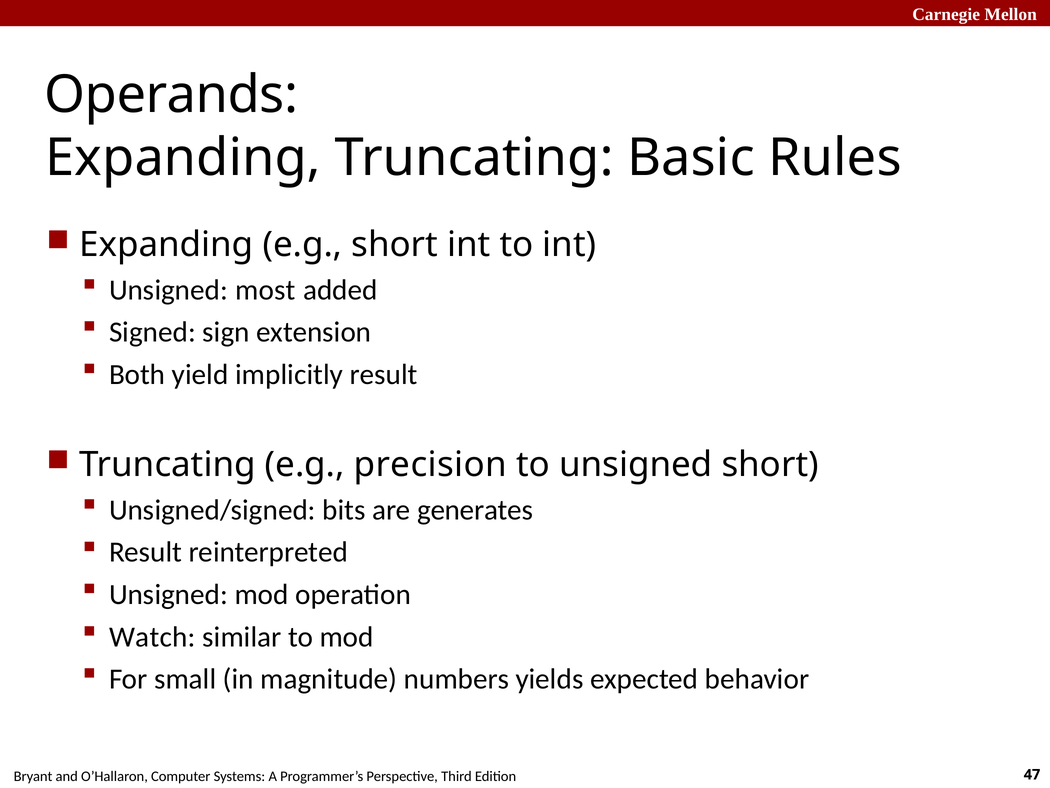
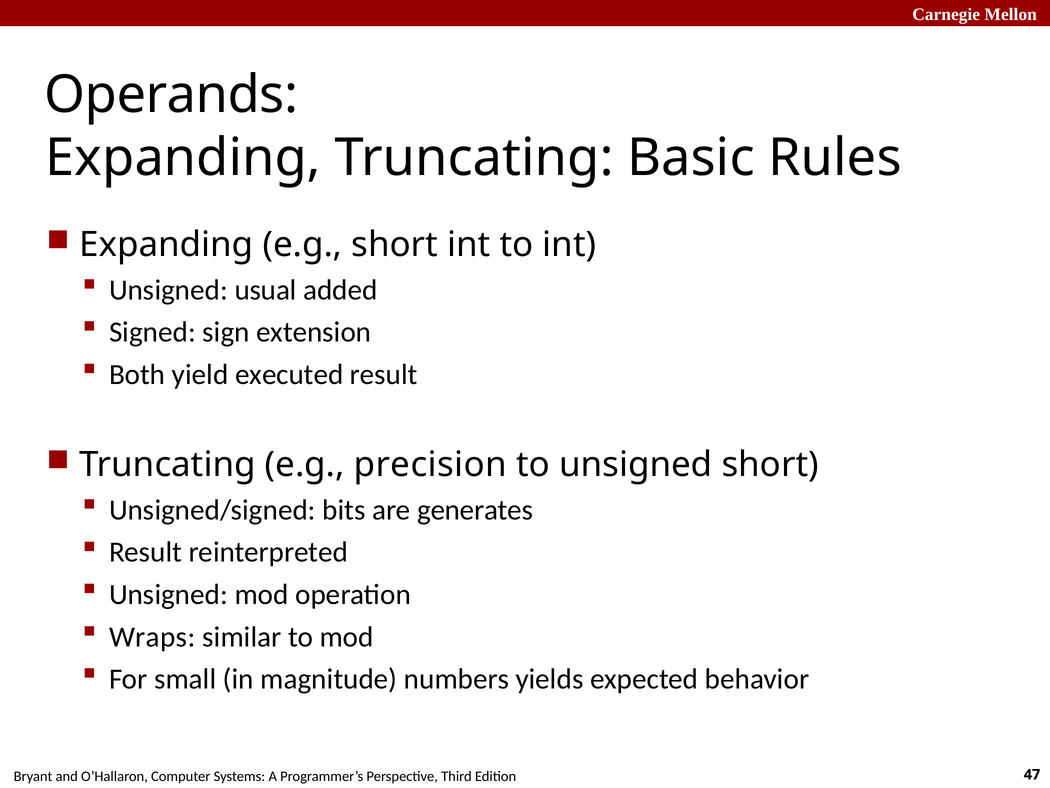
most: most -> usual (266, 290)
implicitly: implicitly -> executed (289, 374)
Watch: Watch -> Wraps (152, 637)
